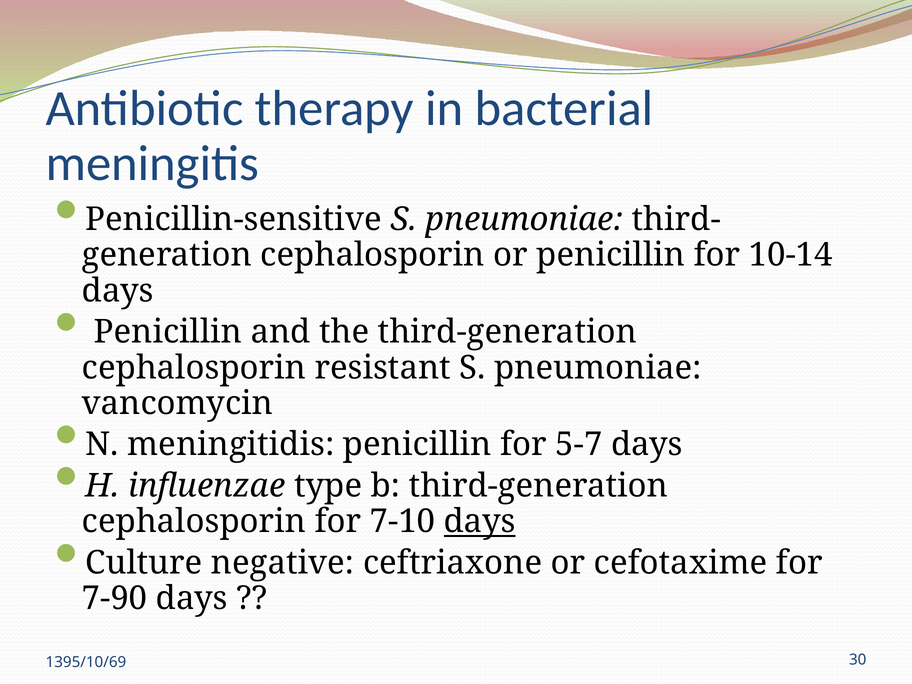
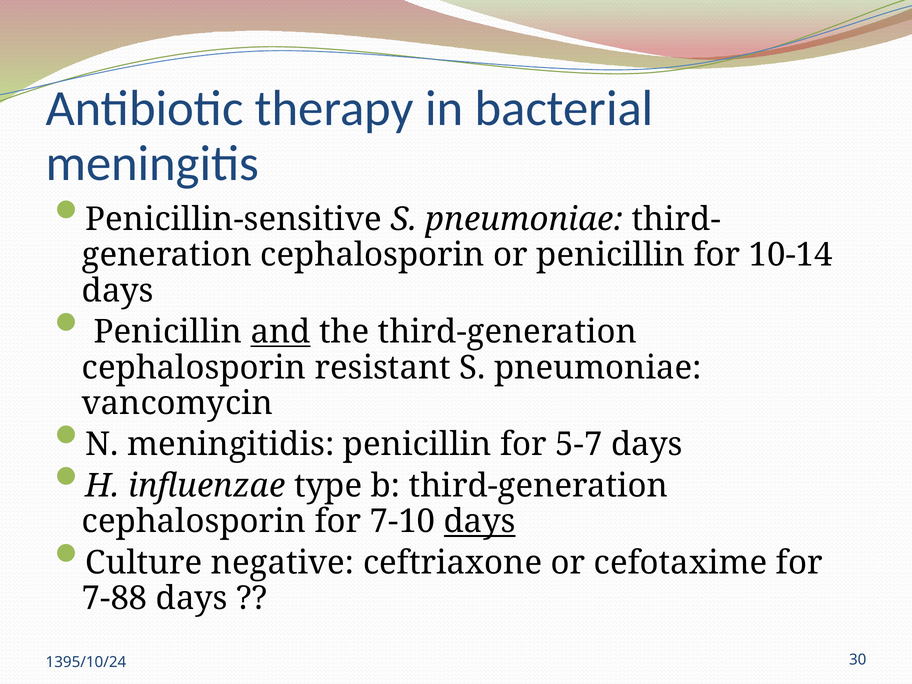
and underline: none -> present (281, 332)
7-90: 7-90 -> 7-88 (115, 599)
1395/10/69: 1395/10/69 -> 1395/10/24 (86, 662)
